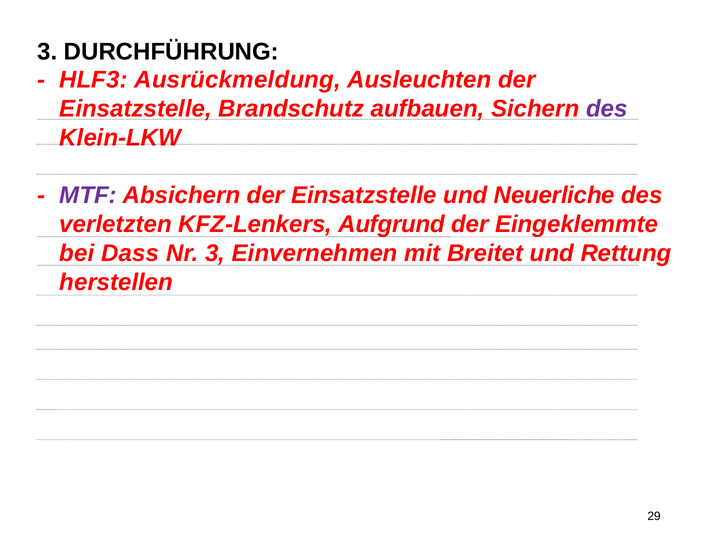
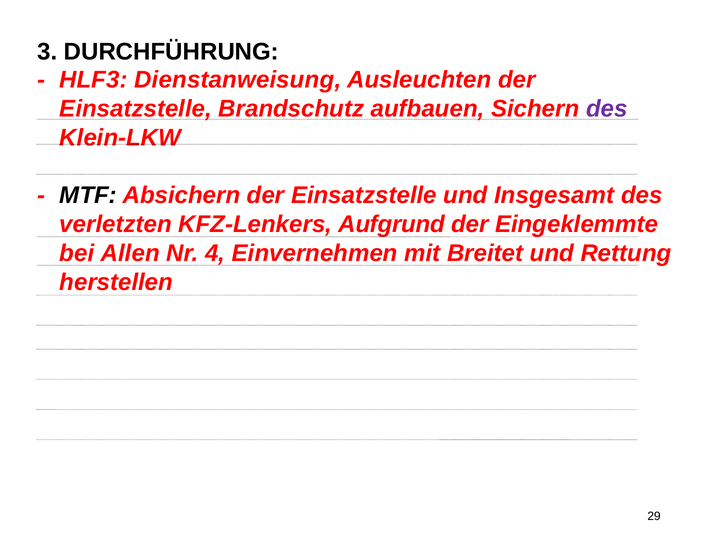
Ausrückmeldung: Ausrückmeldung -> Dienstanweisung (238, 80)
MTF colour: purple -> black (88, 195)
Neuerliche: Neuerliche -> Insgesamt (554, 195)
Dass: Dass -> Allen (130, 253)
Nr 3: 3 -> 4 (215, 253)
